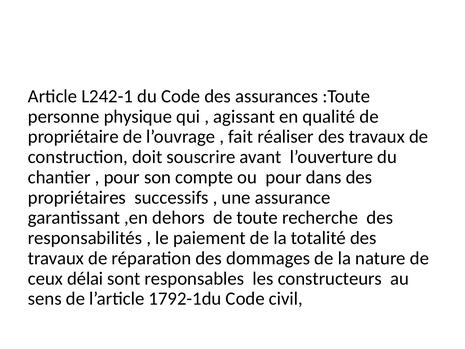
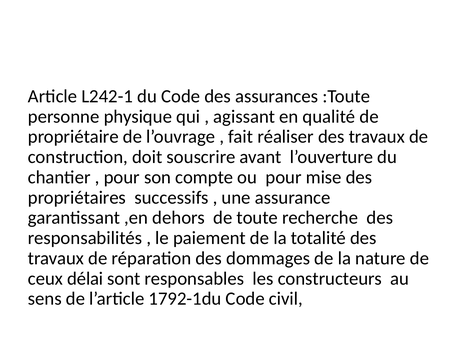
dans: dans -> mise (324, 177)
